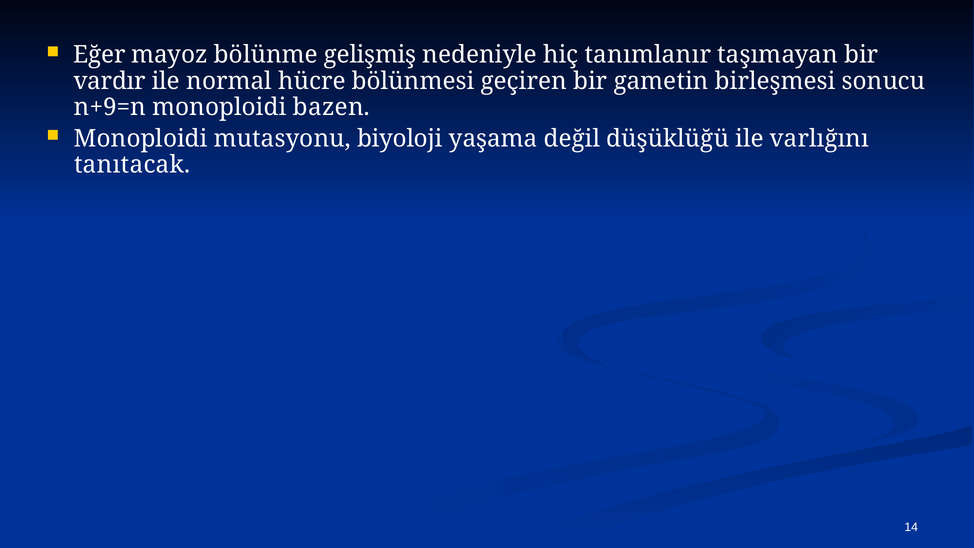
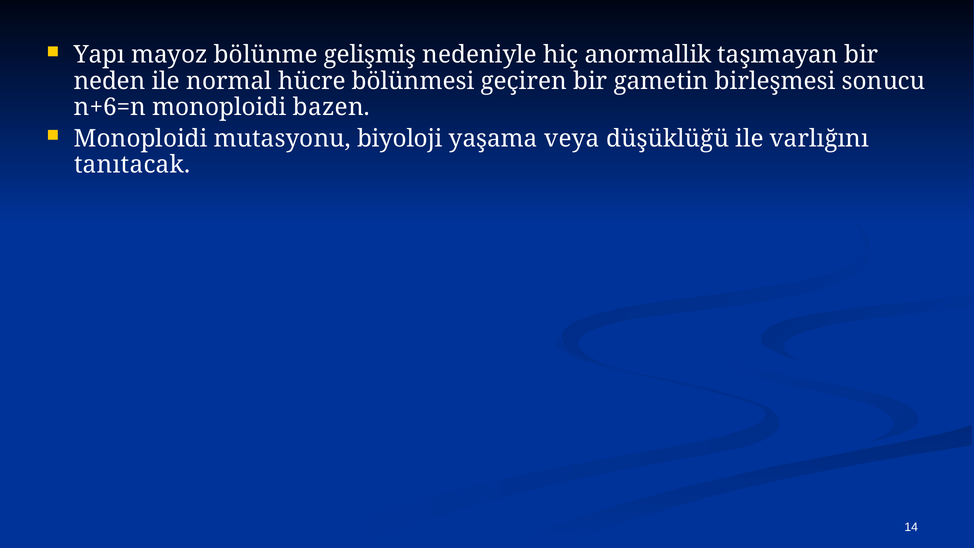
Eğer: Eğer -> Yapı (99, 55)
tanımlanır: tanımlanır -> anormallik (648, 55)
vardır: vardır -> neden (110, 81)
n+9=n: n+9=n -> n+6=n (110, 107)
değil: değil -> veya (572, 139)
